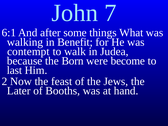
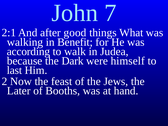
6:1: 6:1 -> 2:1 (9, 33)
some: some -> good (75, 33)
contempt: contempt -> according (28, 51)
Born: Born -> Dark (73, 61)
become: become -> himself (128, 61)
